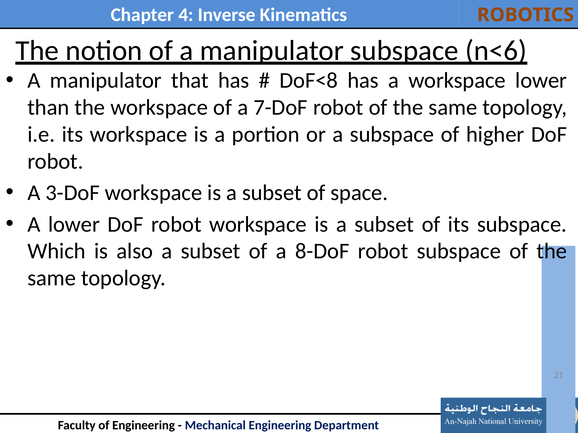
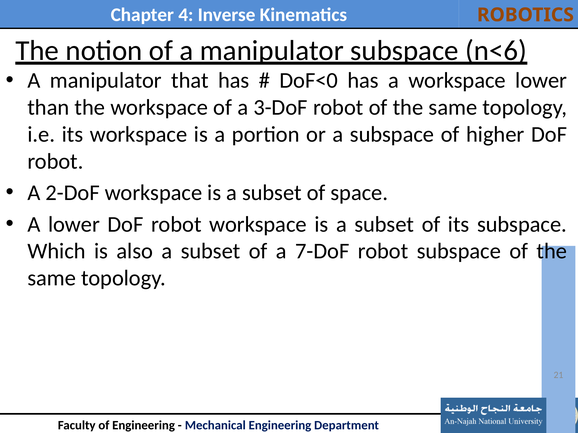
DoF<8: DoF<8 -> DoF<0 (309, 81)
7-DoF: 7-DoF -> 3-DoF (281, 108)
3-DoF: 3-DoF -> 2-DoF (73, 193)
8-DoF: 8-DoF -> 7-DoF (322, 252)
